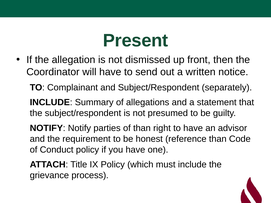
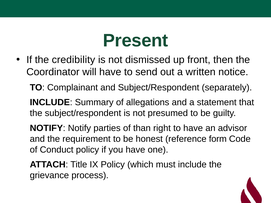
allegation: allegation -> credibility (73, 60)
reference than: than -> form (218, 139)
